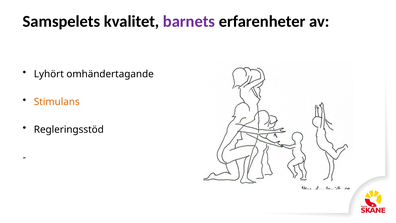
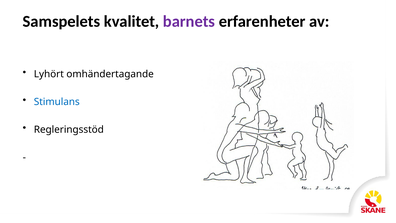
Stimulans colour: orange -> blue (57, 102)
